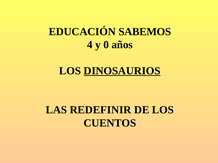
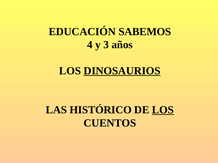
0: 0 -> 3 (106, 45)
REDEFINIR: REDEFINIR -> HISTÓRICO (101, 110)
LOS underline: none -> present (163, 110)
